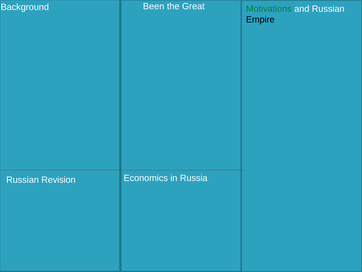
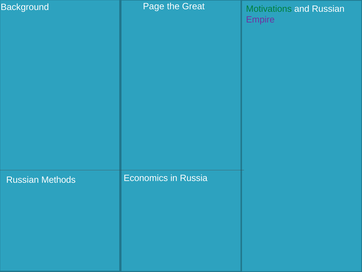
Been: Been -> Page (154, 6)
Empire colour: black -> purple (260, 20)
Revision: Revision -> Methods (58, 180)
